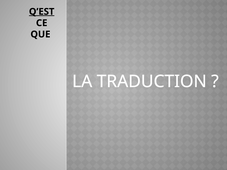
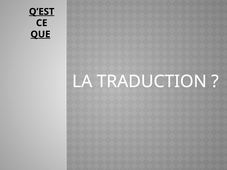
QUE underline: none -> present (40, 34)
